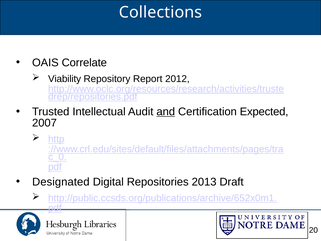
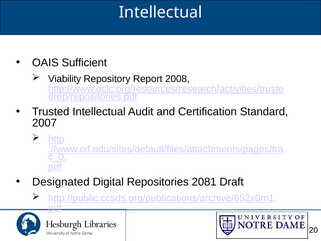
Collections: Collections -> Intellectual (161, 12)
Correlate: Correlate -> Sufficient (84, 63)
2012: 2012 -> 2008 (177, 79)
and underline: present -> none (166, 112)
Expected: Expected -> Standard (264, 112)
2013: 2013 -> 2081 (204, 182)
